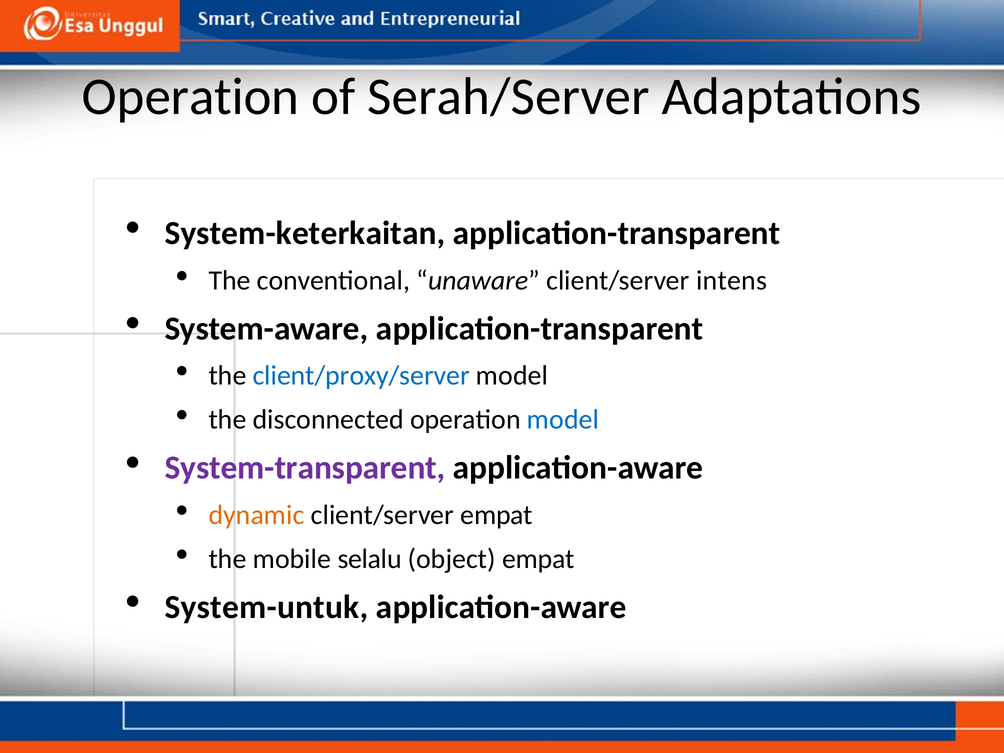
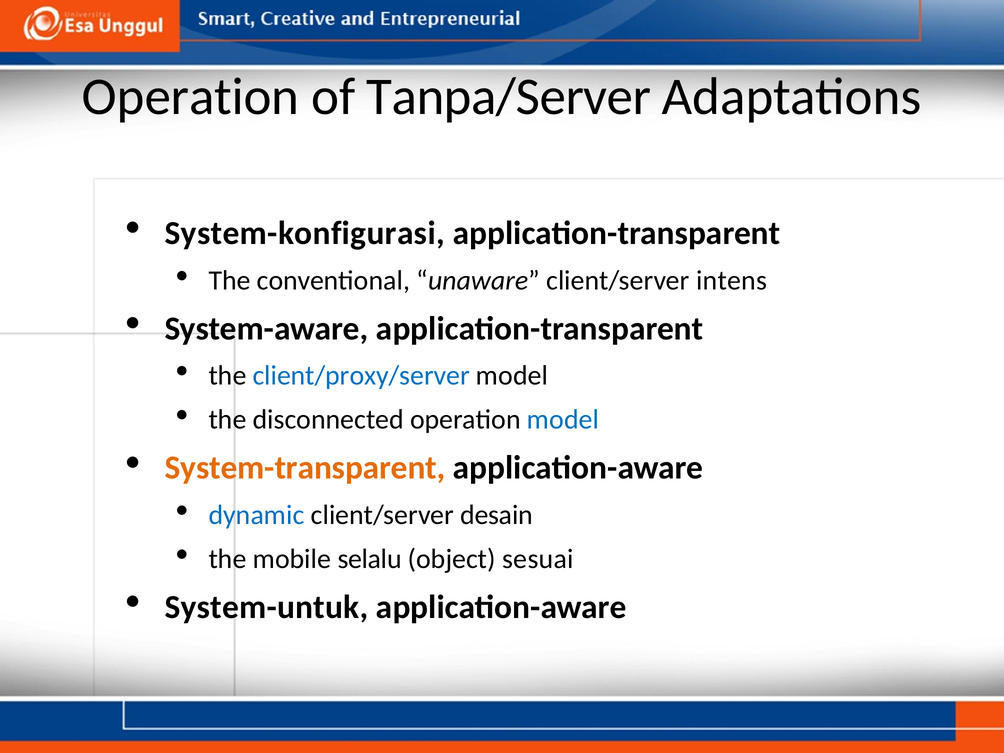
Serah/Server: Serah/Server -> Tanpa/Server (509, 97)
System-keterkaitan: System-keterkaitan -> System-konfigurasi (305, 233)
System-transparent colour: purple -> orange (305, 468)
dynamic colour: orange -> blue (257, 515)
client/server empat: empat -> desain (497, 515)
object empat: empat -> sesuai (538, 559)
